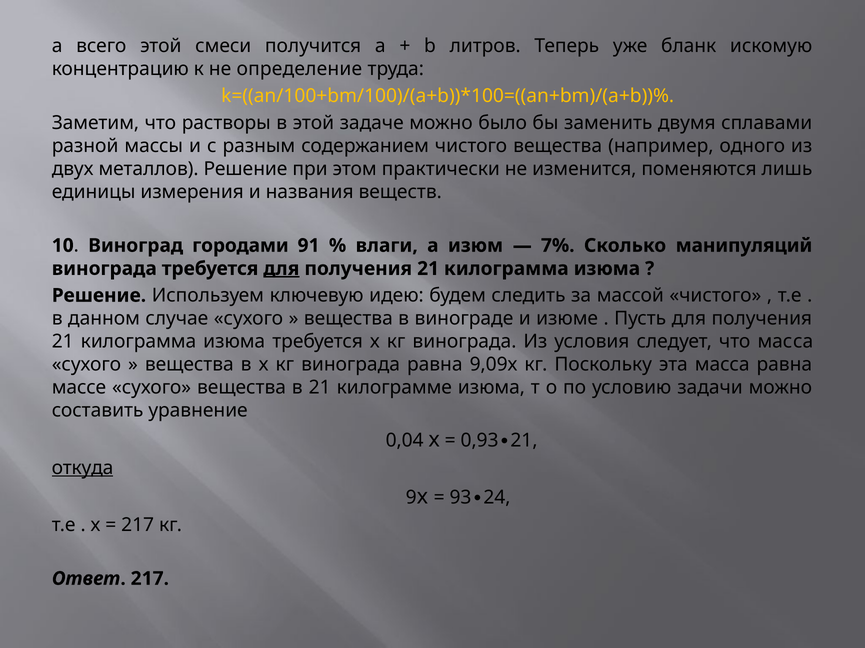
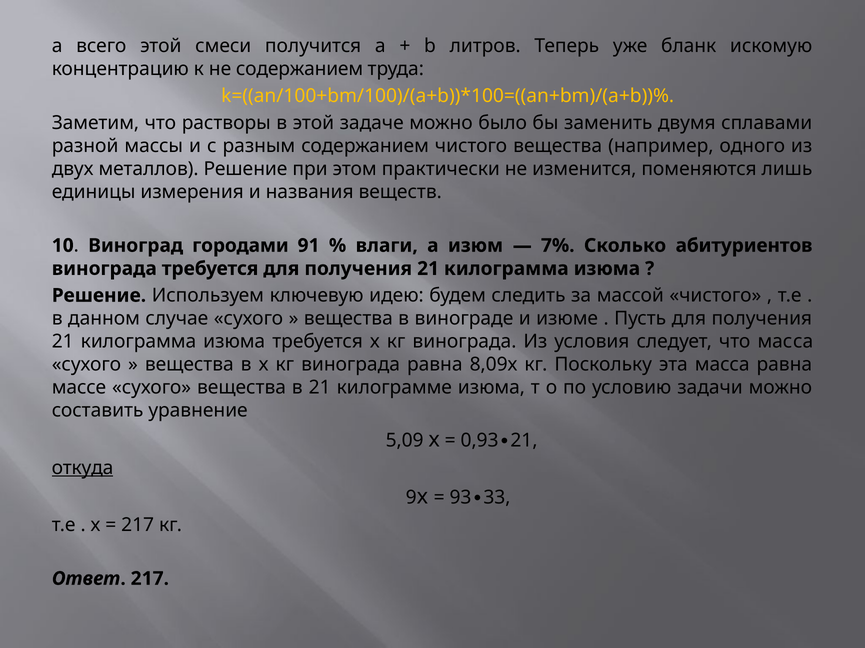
не определение: определение -> содержанием (300, 69)
манипуляций: манипуляций -> абитуриентов (744, 246)
для underline: present -> none (281, 269)
9,09х: 9,09х -> 8,09х (494, 365)
0,04: 0,04 -> 5,09 (405, 441)
24: 24 -> 33 (494, 498)
